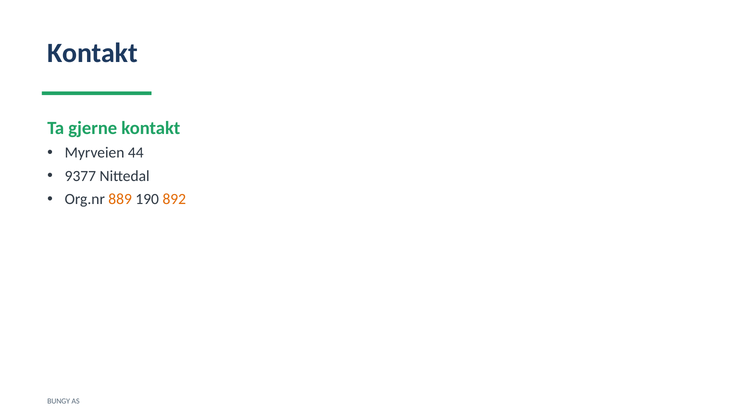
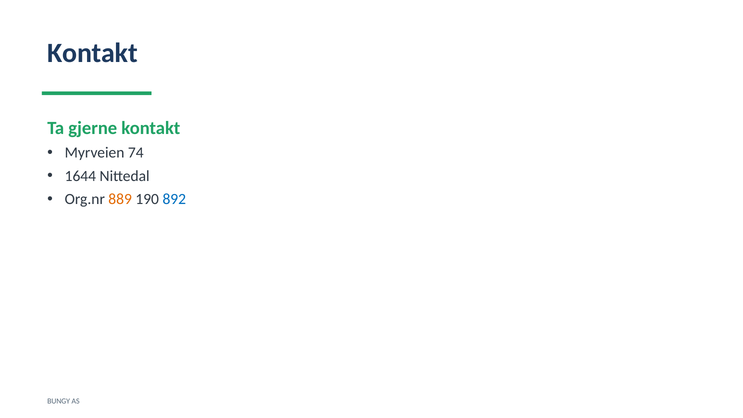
44: 44 -> 74 (136, 153)
9377: 9377 -> 1644 (80, 176)
892 colour: orange -> blue (174, 199)
